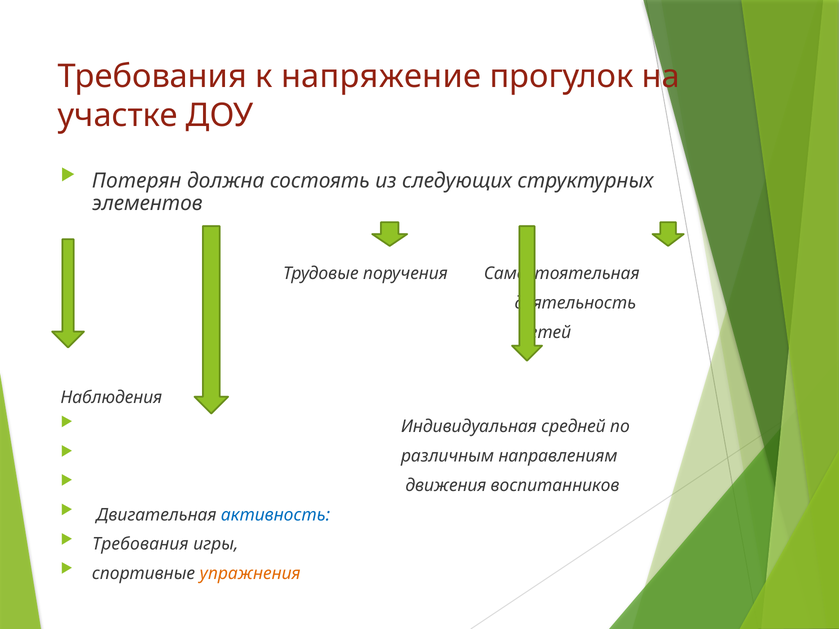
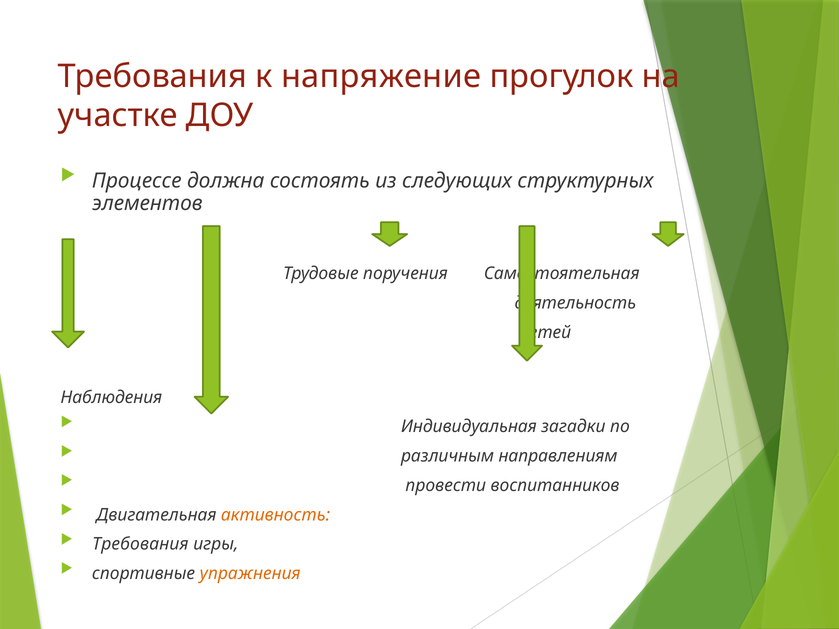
Потерян: Потерян -> Процессе (137, 181)
средней: средней -> загадки (573, 427)
движения: движения -> провести (446, 486)
активность colour: blue -> orange (276, 515)
